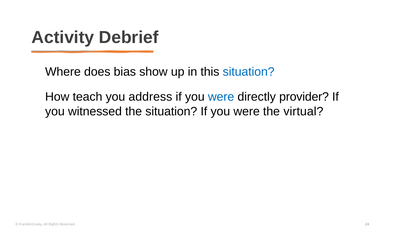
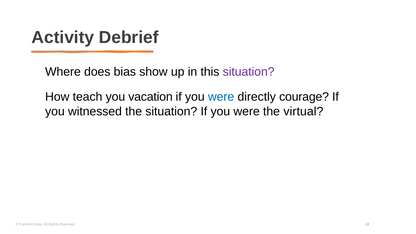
situation colour: blue -> purple (249, 72)
address: address -> vacation (151, 97)
provider: provider -> courage (304, 97)
